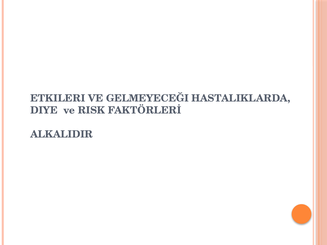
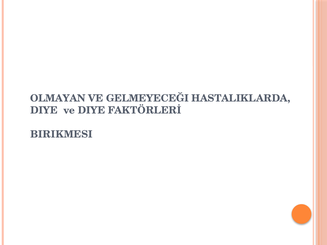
ETKILERI: ETKILERI -> OLMAYAN (58, 99)
ve RISK: RISK -> DIYE (91, 111)
ALKALIDIR: ALKALIDIR -> BIRIKMESI (61, 134)
